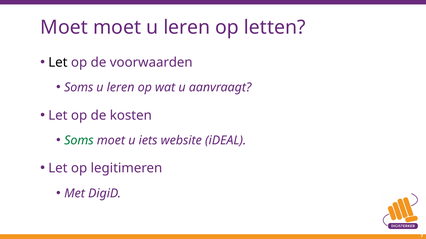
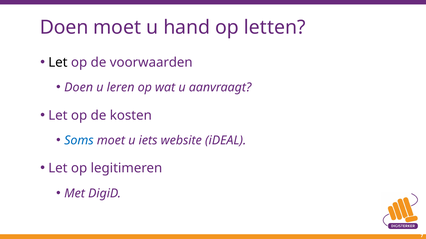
Moet: Moet -> Doen (64, 27)
moet u leren: leren -> hand (187, 27)
Soms: Soms -> Doen (79, 88)
Soms colour: green -> blue (79, 141)
